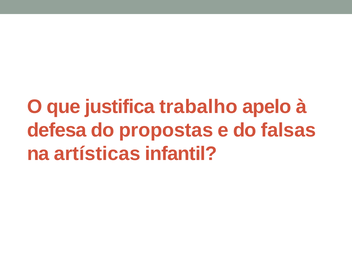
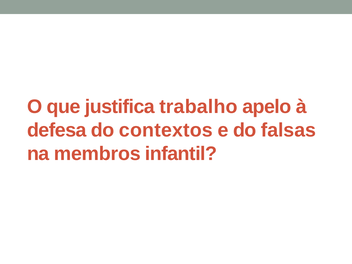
propostas: propostas -> contextos (166, 130)
artísticas: artísticas -> membros (97, 154)
